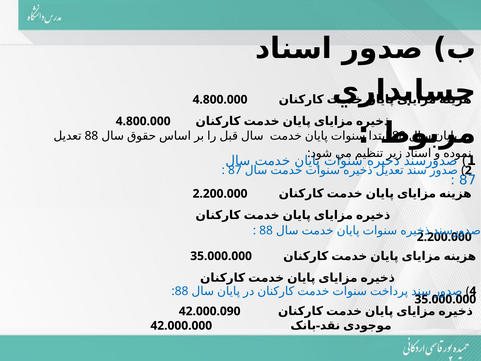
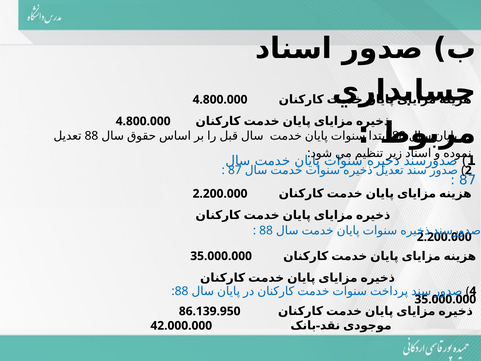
42.000.090: 42.000.090 -> 86.139.950 (210, 311)
